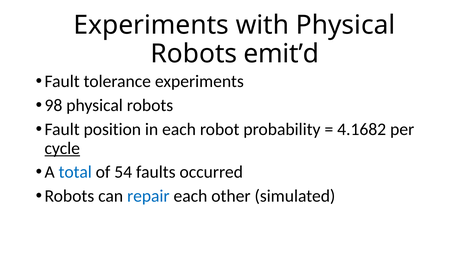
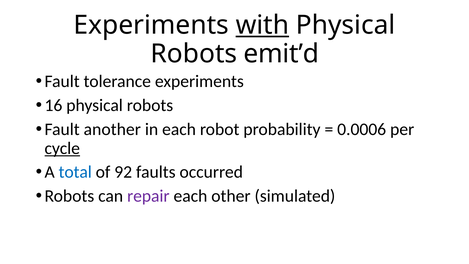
with underline: none -> present (262, 25)
98: 98 -> 16 (53, 105)
position: position -> another (112, 129)
4.1682: 4.1682 -> 0.0006 (362, 129)
54: 54 -> 92 (123, 172)
repair colour: blue -> purple (148, 196)
